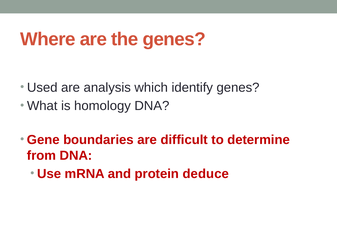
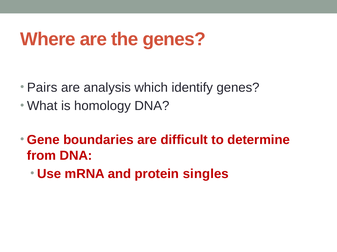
Used: Used -> Pairs (42, 88)
deduce: deduce -> singles (206, 174)
